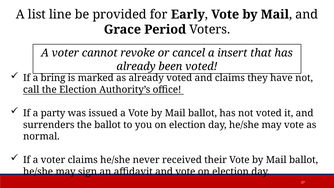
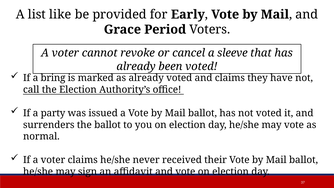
line: line -> like (60, 14)
insert: insert -> sleeve (232, 53)
